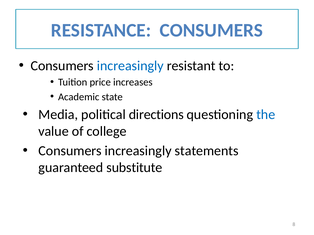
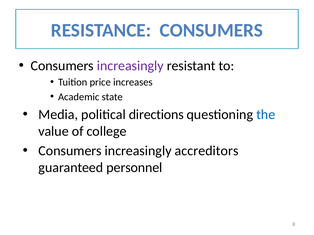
increasingly colour: blue -> purple (130, 66)
statements: statements -> accreditors (207, 151)
substitute: substitute -> personnel (134, 168)
